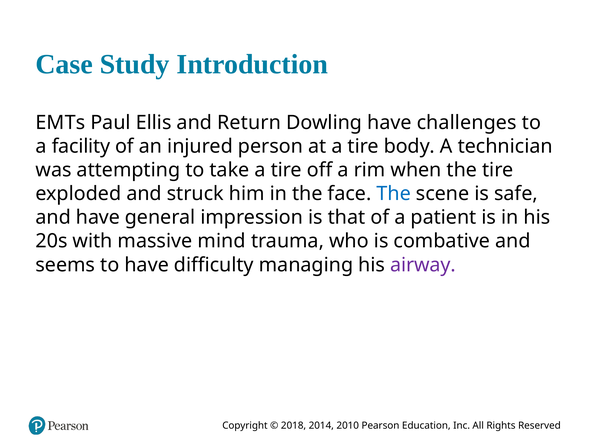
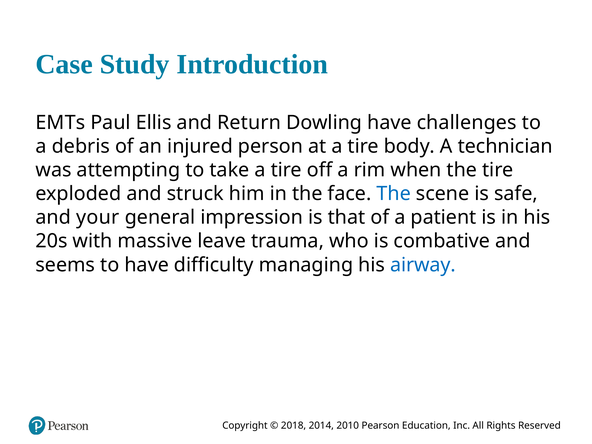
facility: facility -> debris (81, 146)
and have: have -> your (98, 217)
mind: mind -> leave (222, 241)
airway colour: purple -> blue (423, 265)
